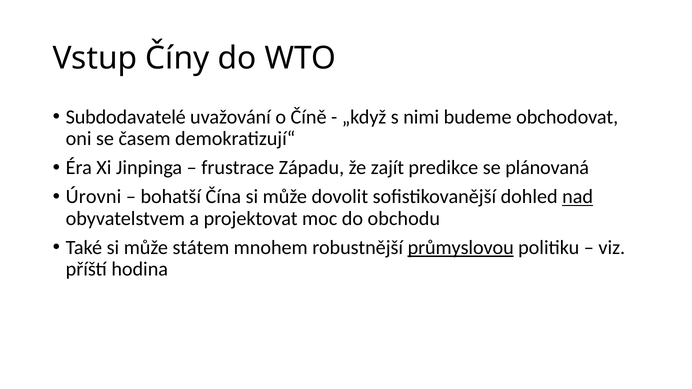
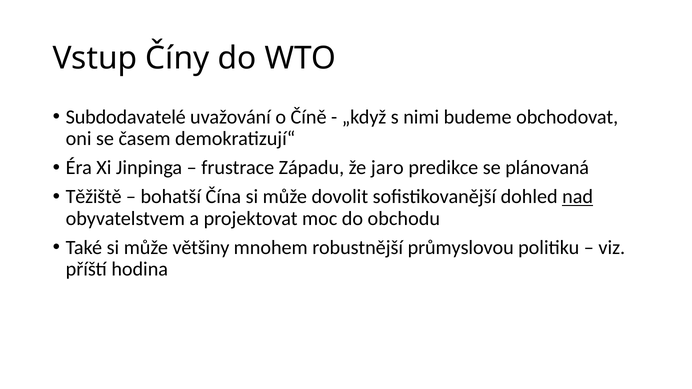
zajít: zajít -> jaro (387, 168)
Úrovni: Úrovni -> Těžiště (94, 197)
státem: státem -> většiny (201, 248)
průmyslovou underline: present -> none (461, 248)
